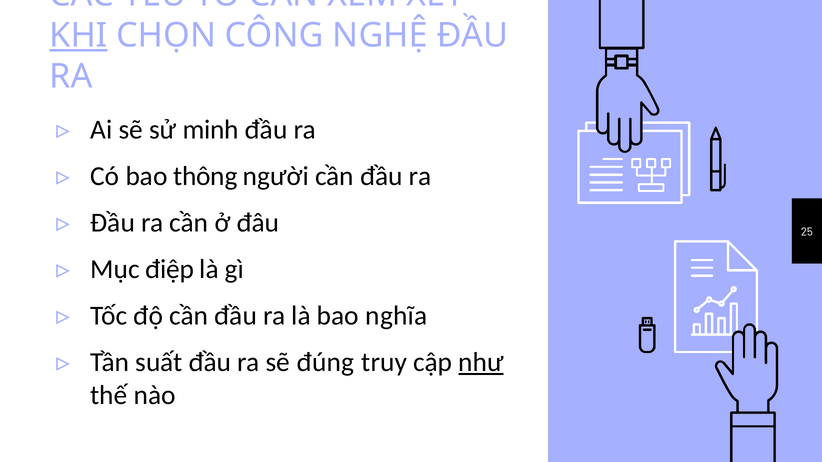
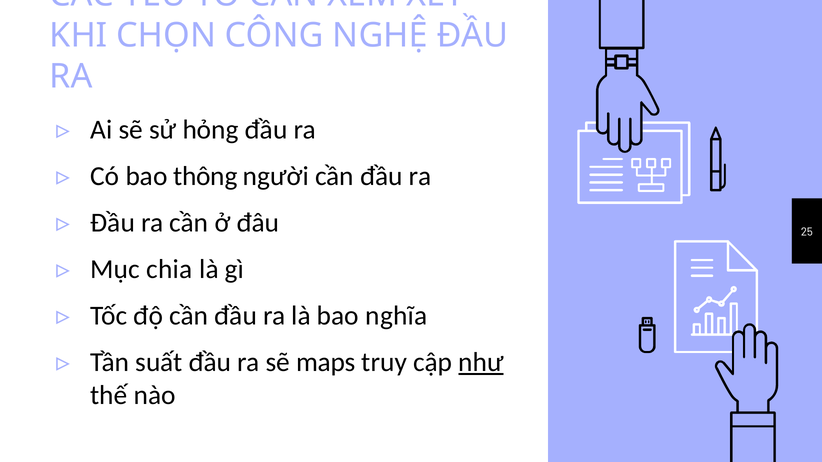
KHI underline: present -> none (78, 36)
minh: minh -> hỏng (211, 130)
điệp: điệp -> chia (169, 269)
đúng: đúng -> maps (326, 363)
